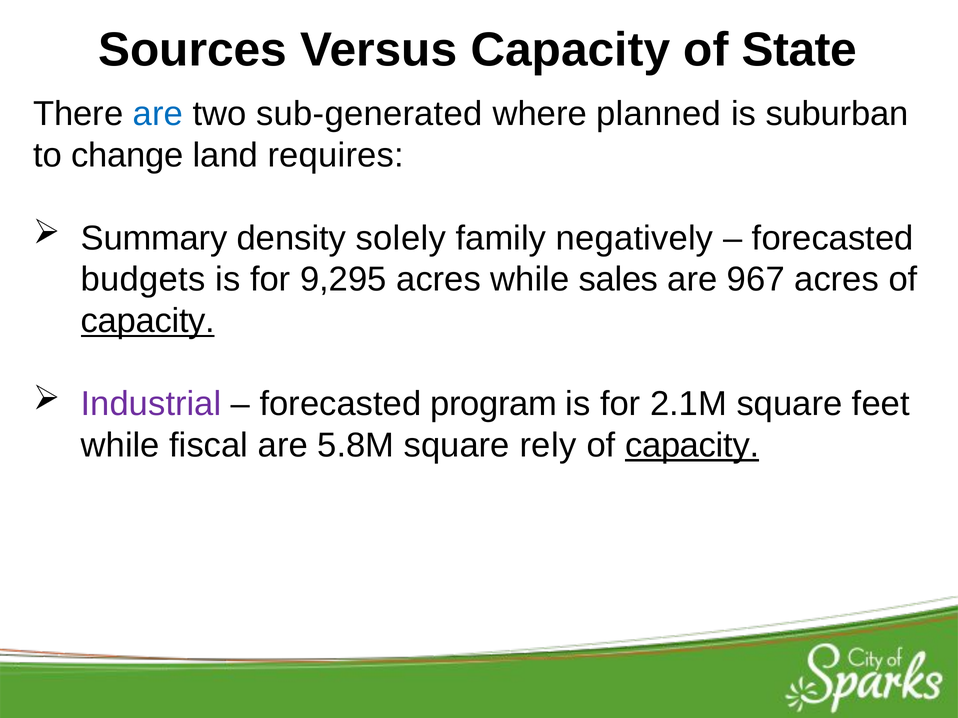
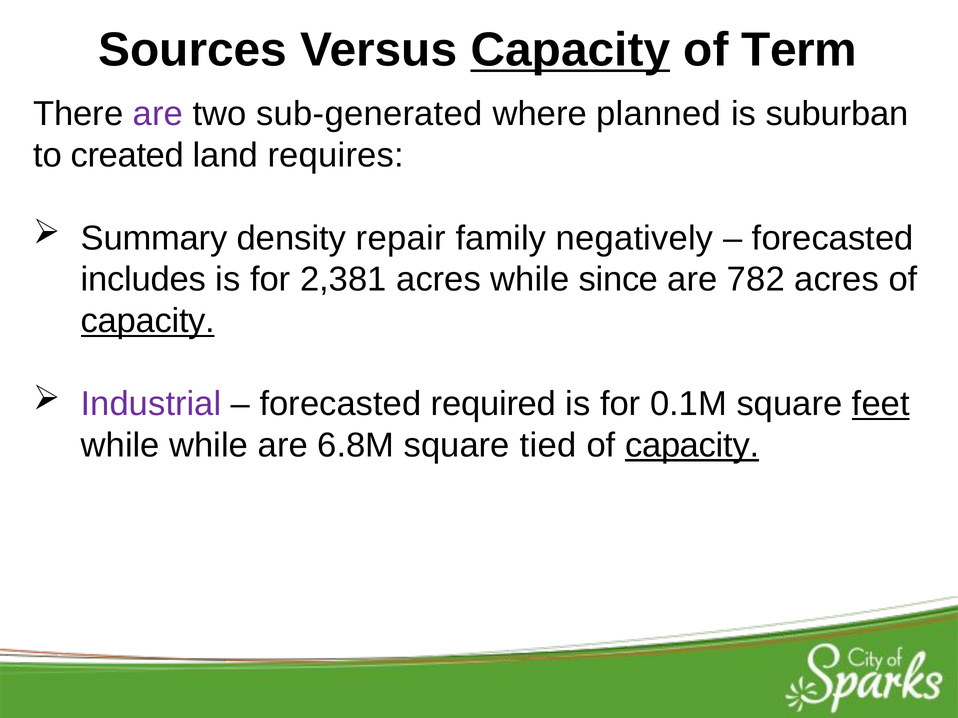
Capacity underline: none -> present (570, 50)
State: State -> Term (799, 50)
are colour: blue -> purple (158, 114)
change: change -> created (127, 155)
solely: solely -> repair (401, 238)
budgets: budgets -> includes (144, 280)
9,295: 9,295 -> 2,381 (343, 280)
sales: sales -> since (619, 280)
967: 967 -> 782 (756, 280)
program: program -> required (493, 404)
2.1M: 2.1M -> 0.1M (689, 404)
feet underline: none -> present (881, 404)
while fiscal: fiscal -> while (209, 446)
5.8M: 5.8M -> 6.8M (356, 446)
rely: rely -> tied (548, 446)
